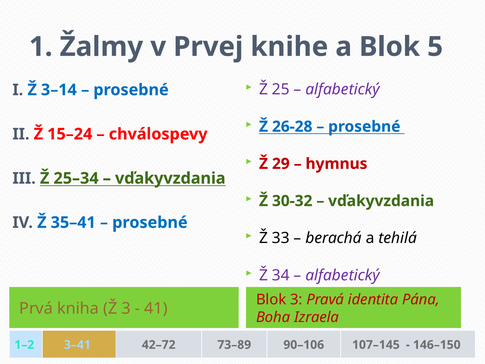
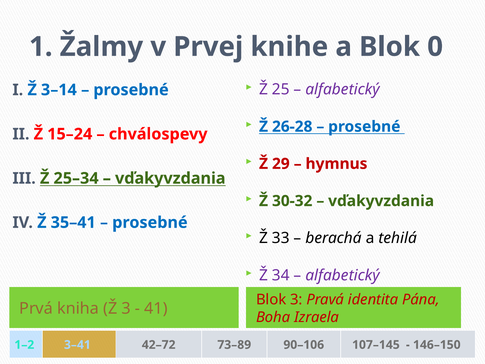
5: 5 -> 0 (435, 47)
